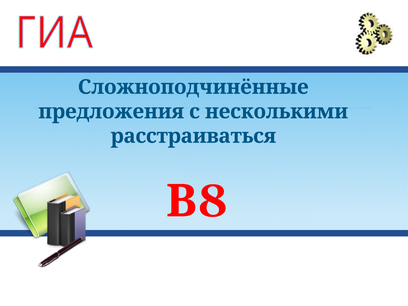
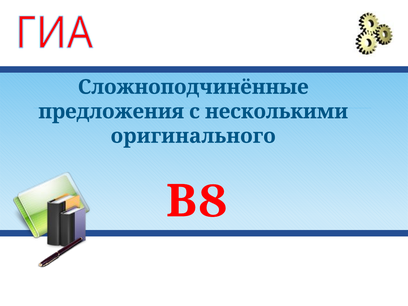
расстраиваться: расстраиваться -> оригинального (193, 136)
